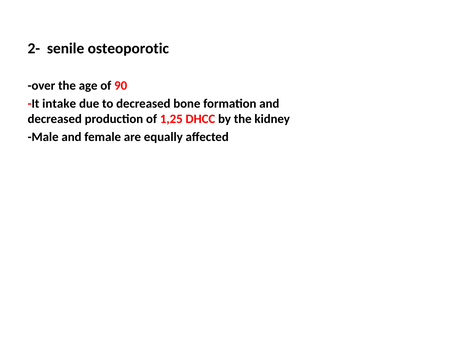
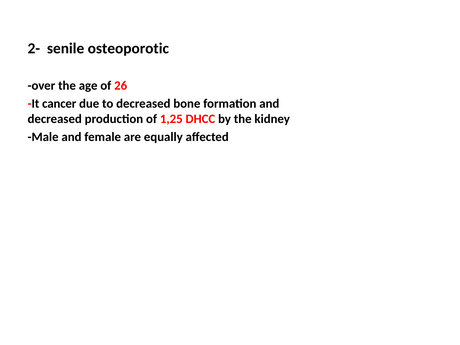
90: 90 -> 26 (121, 86)
intake: intake -> cancer (59, 104)
